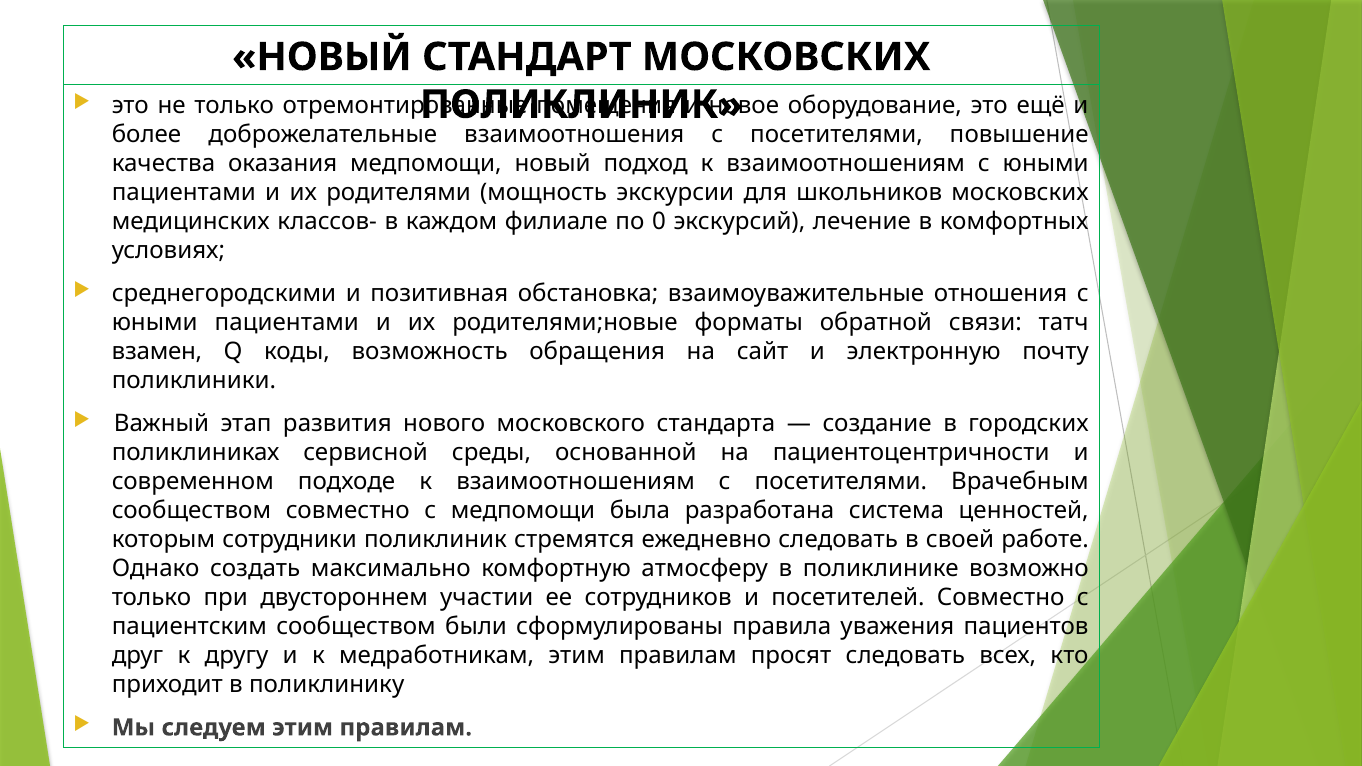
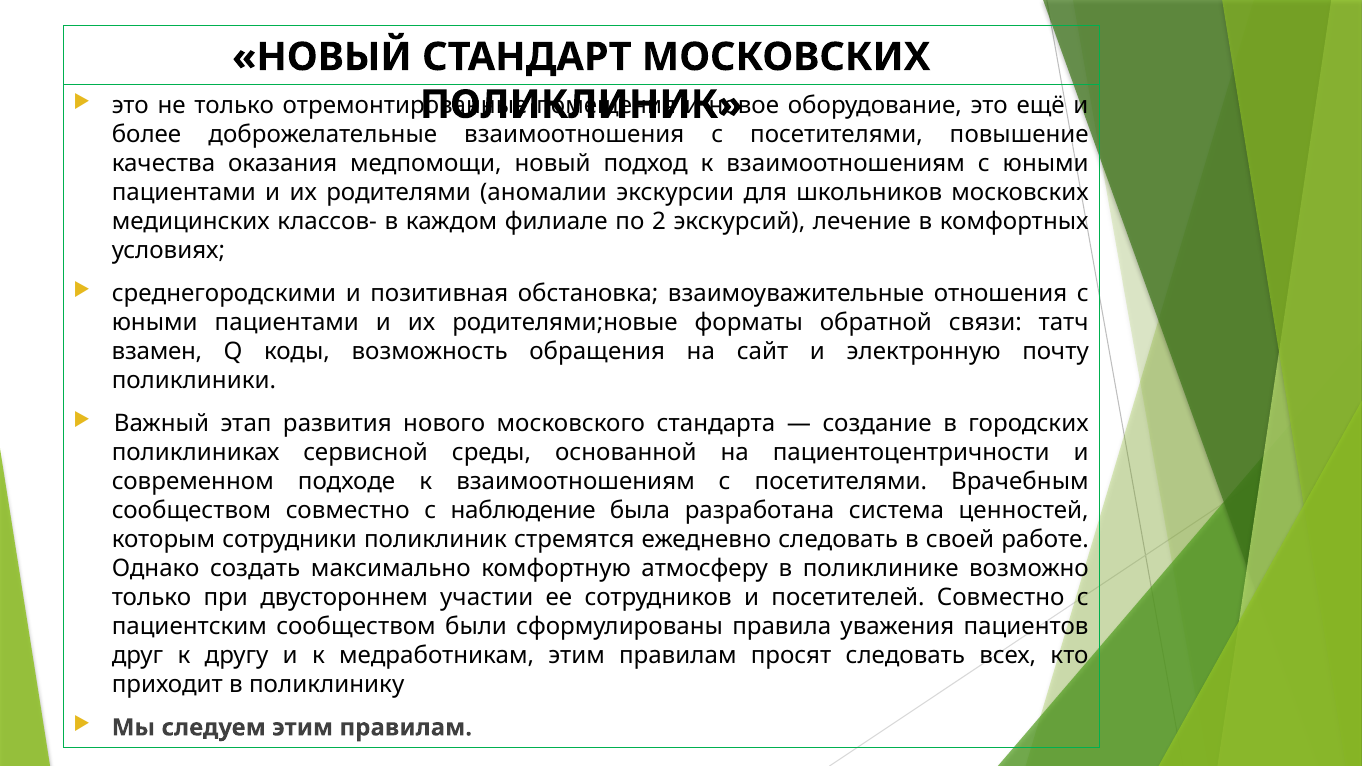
мощность: мощность -> аномалии (544, 193)
0: 0 -> 2 (659, 222)
с медпомощи: медпомощи -> наблюдение (523, 511)
